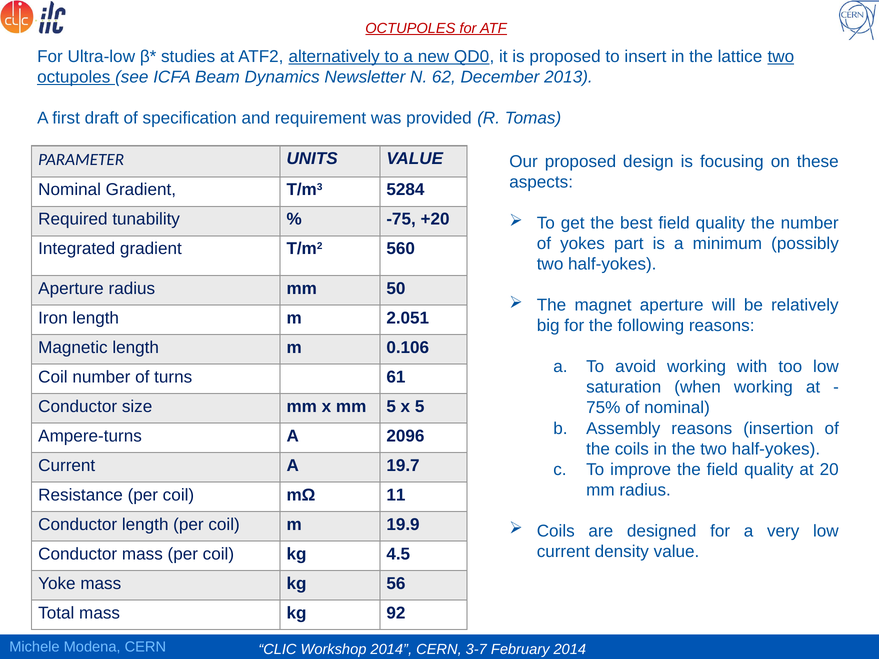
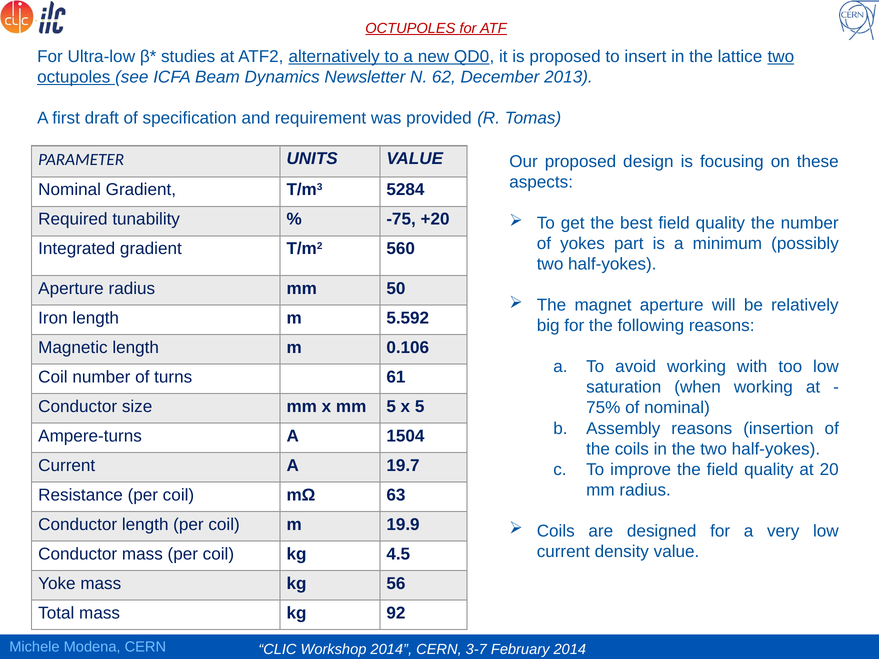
2.051: 2.051 -> 5.592 (408, 318)
2096: 2096 -> 1504 (405, 436)
11: 11 -> 63 (396, 495)
